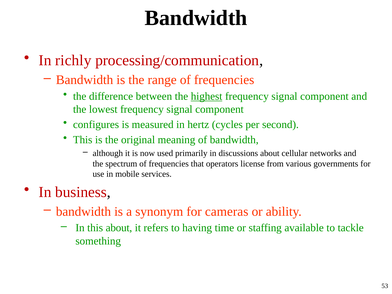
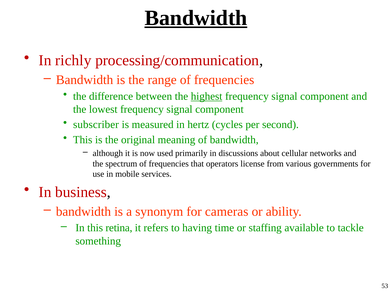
Bandwidth underline: none -> present (196, 18)
configures: configures -> subscriber (96, 125)
this about: about -> retina (119, 228)
